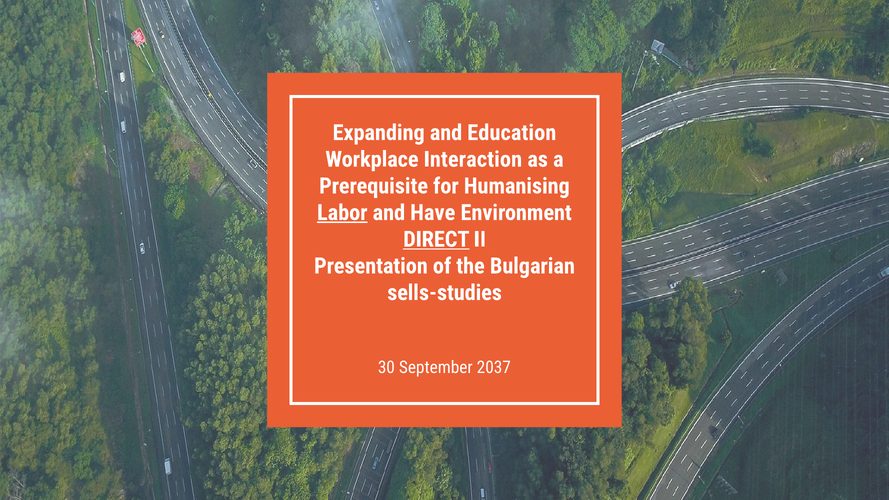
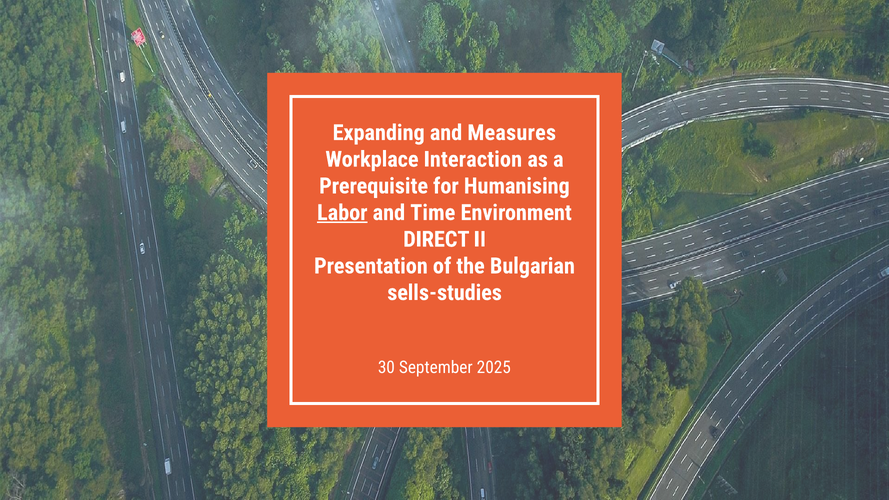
Education: Education -> Measures (512, 133)
Have: Have -> Time (433, 213)
DIRECT underline: present -> none (436, 239)
2037: 2037 -> 2025 (494, 368)
